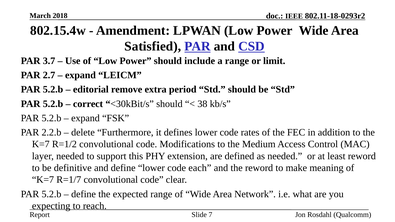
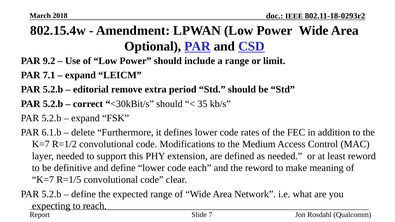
Satisfied: Satisfied -> Optional (153, 46)
3.7: 3.7 -> 9.2 (49, 61)
2.7: 2.7 -> 7.1 (49, 75)
38: 38 -> 35 (202, 104)
2.2.b: 2.2.b -> 6.1.b (51, 132)
R=1/7: R=1/7 -> R=1/5 (69, 180)
